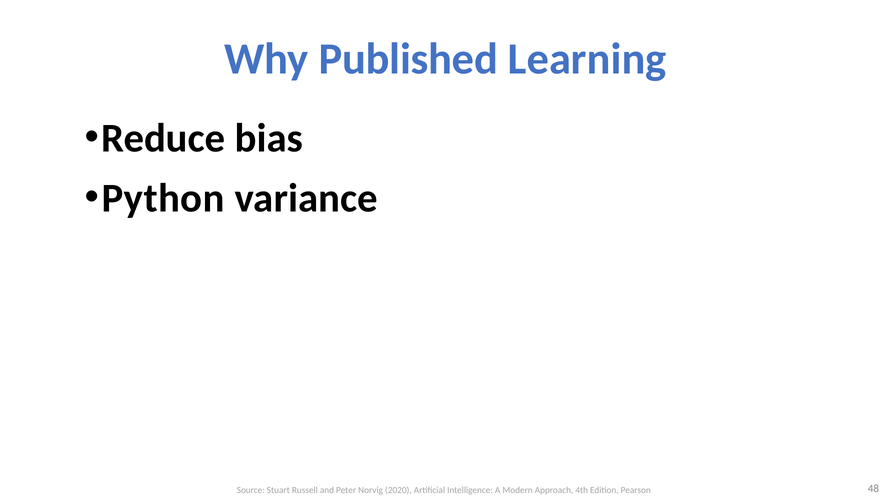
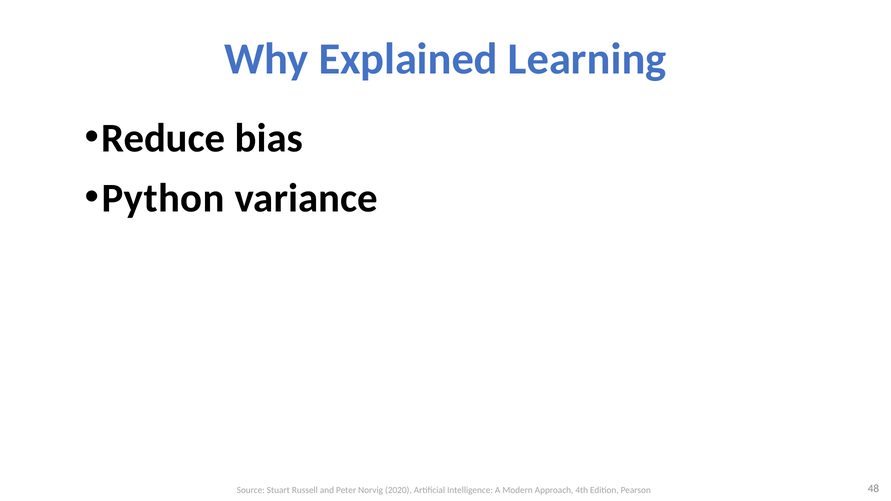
Published: Published -> Explained (408, 59)
